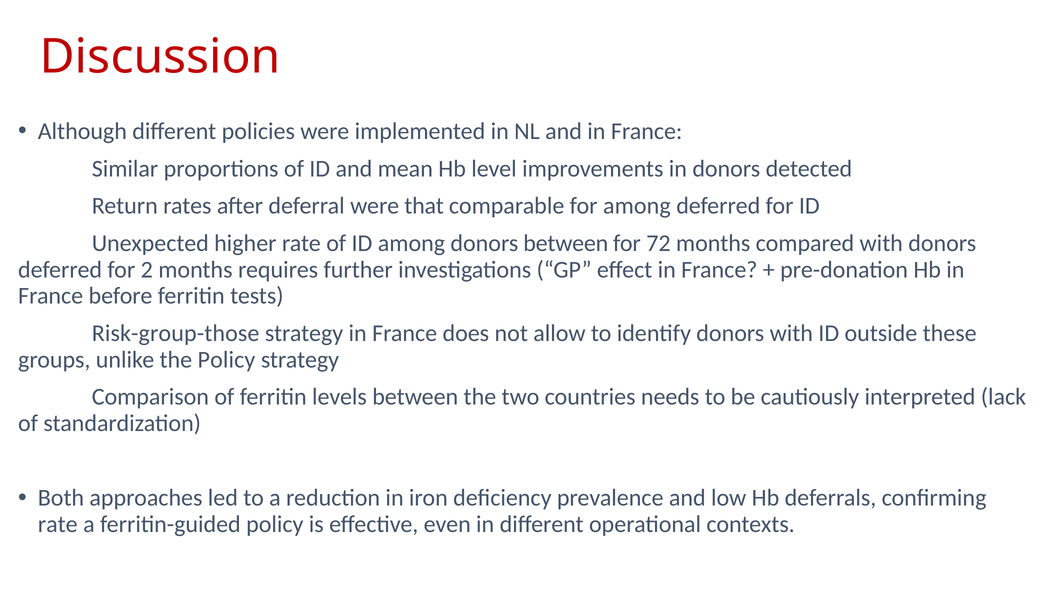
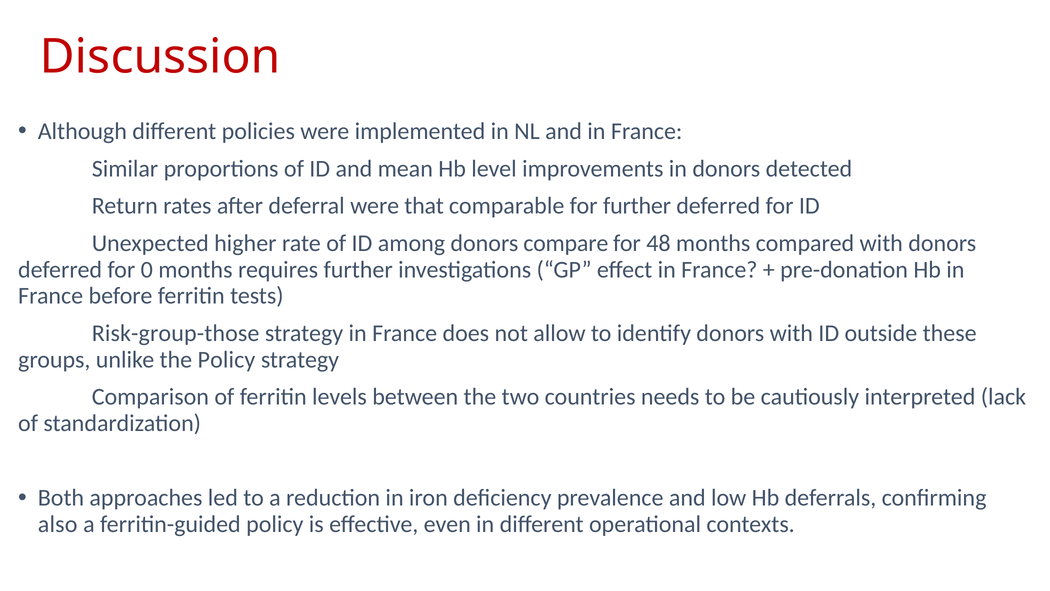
for among: among -> further (637, 206)
donors between: between -> compare (566, 243)
72: 72 -> 48 (658, 243)
2: 2 -> 0 (147, 269)
rate: rate -> also (58, 524)
